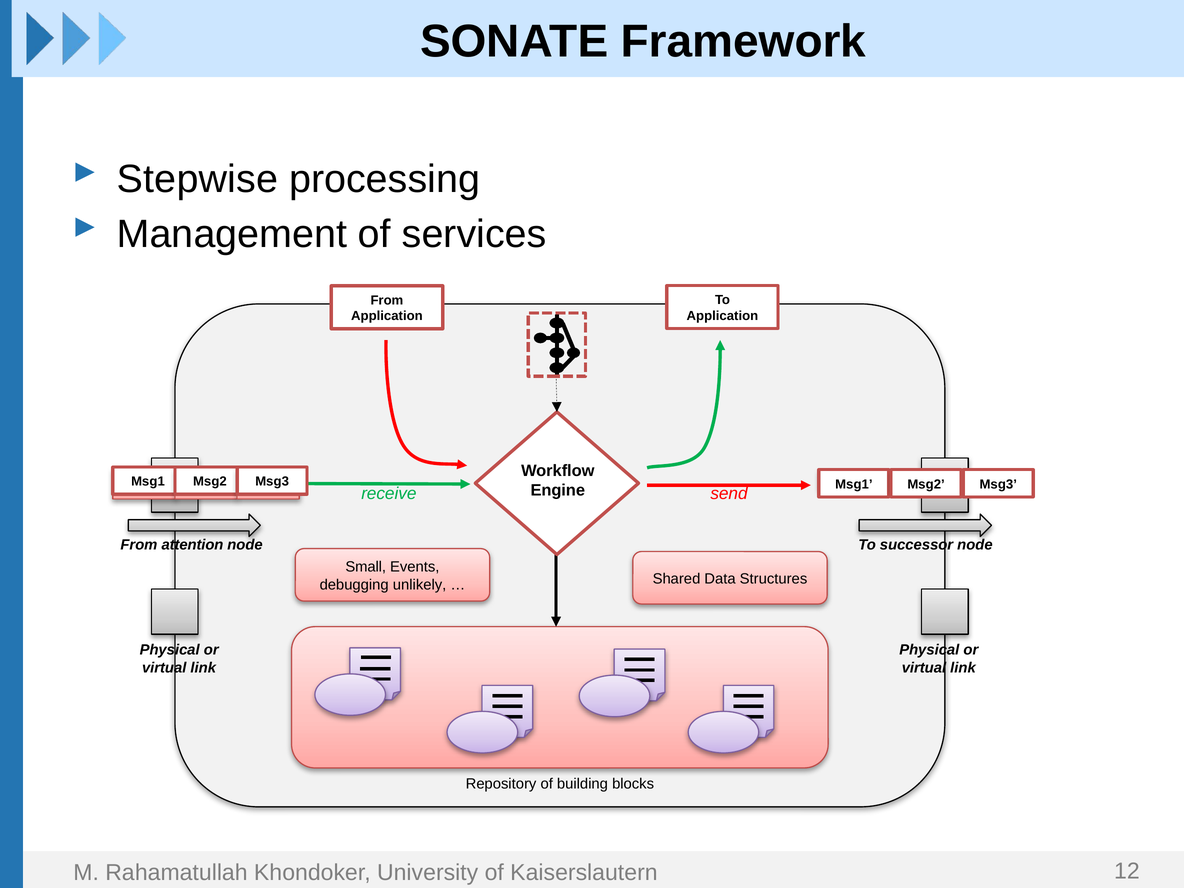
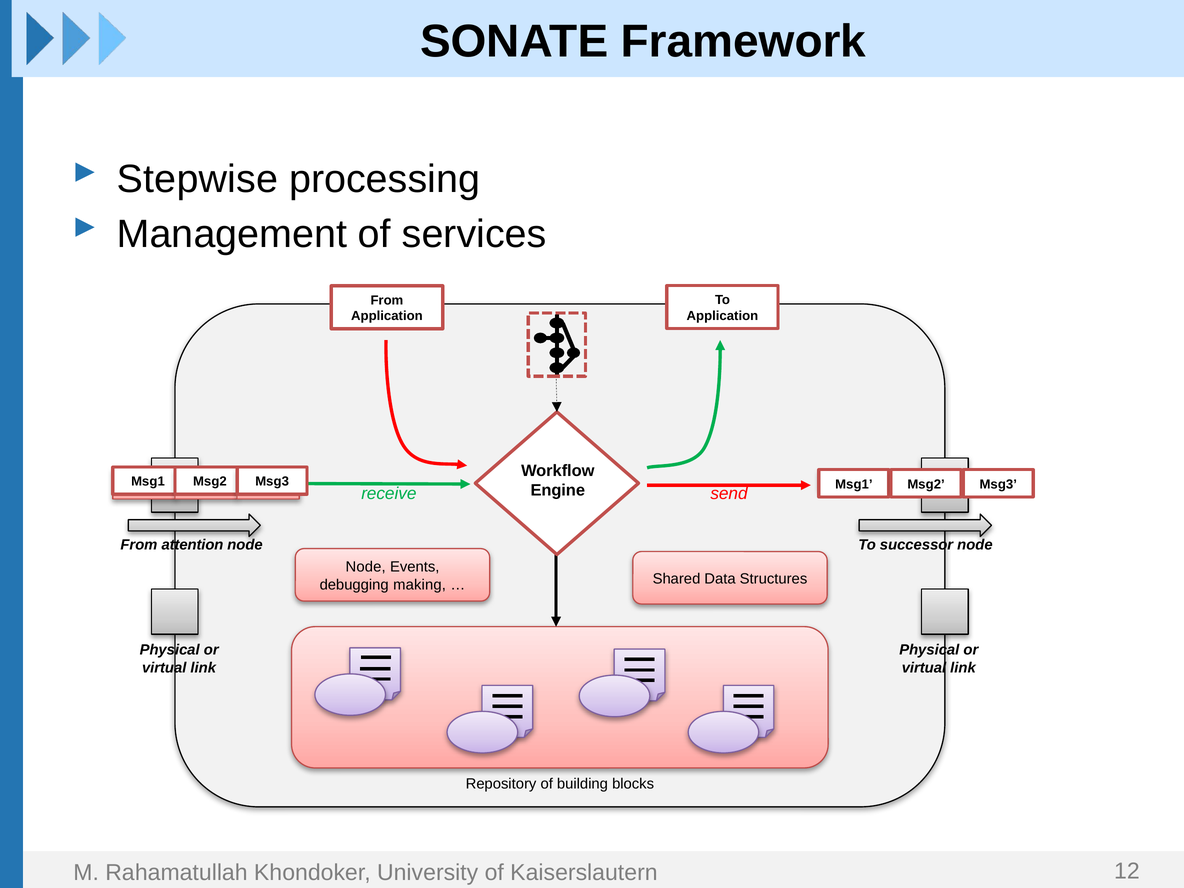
Small: Small -> Node (366, 567)
unlikely: unlikely -> making (420, 585)
